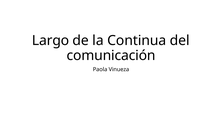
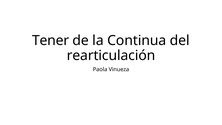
Largo: Largo -> Tener (51, 41)
comunicación: comunicación -> rearticulación (111, 55)
